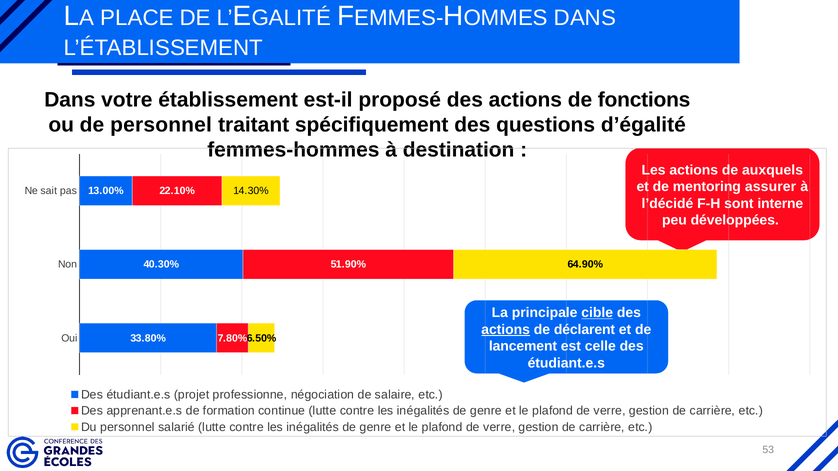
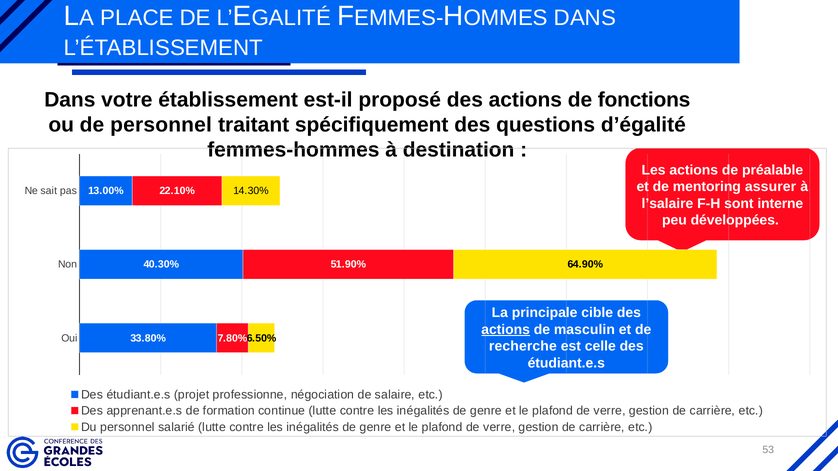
auxquels: auxquels -> préalable (773, 170)
l’décidé: l’décidé -> l’salaire (667, 204)
cible underline: present -> none (597, 313)
déclarent: déclarent -> masculin (584, 330)
lancement: lancement -> recherche (523, 346)
